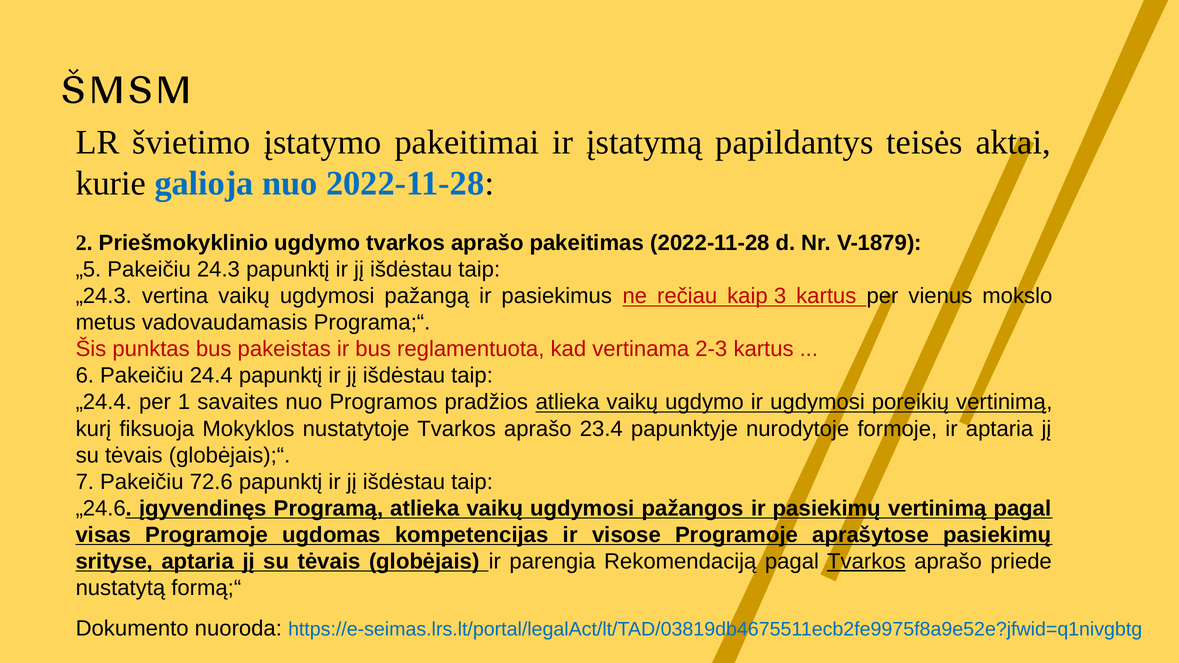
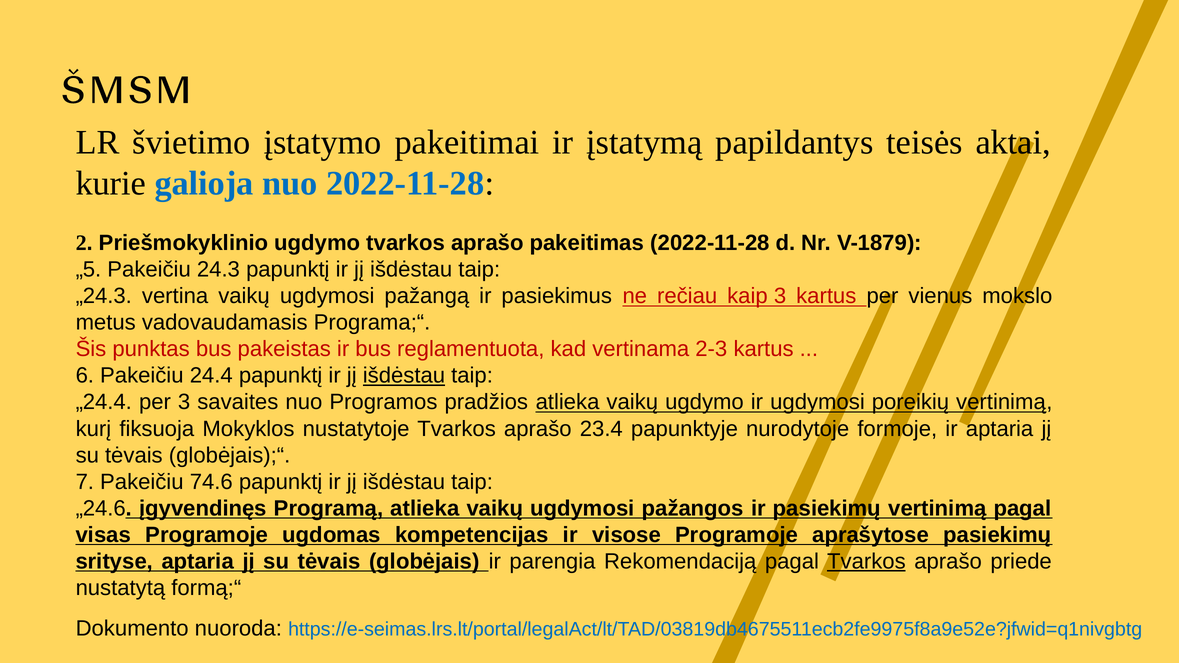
išdėstau underline: none -> present (404, 376)
per 1: 1 -> 3 (184, 402)
72.6: 72.6 -> 74.6 (211, 482)
